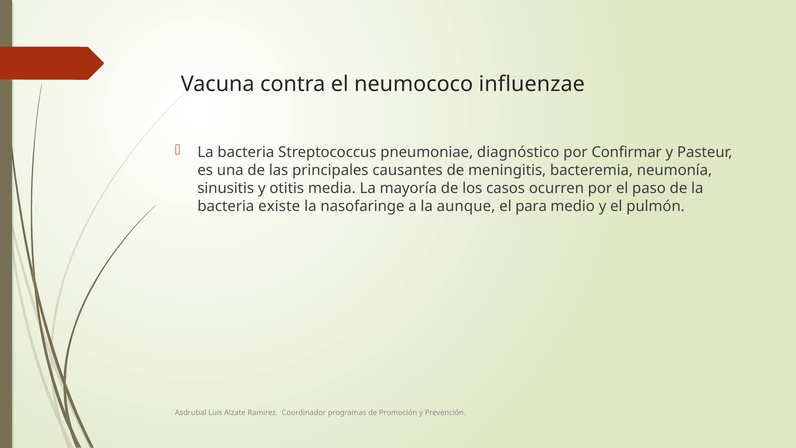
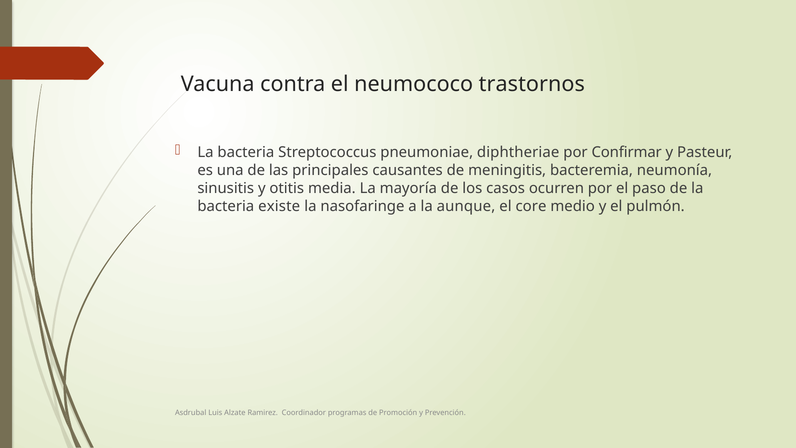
influenzae: influenzae -> trastornos (532, 84)
diagnóstico: diagnóstico -> diphtheriae (518, 152)
para: para -> core (531, 206)
